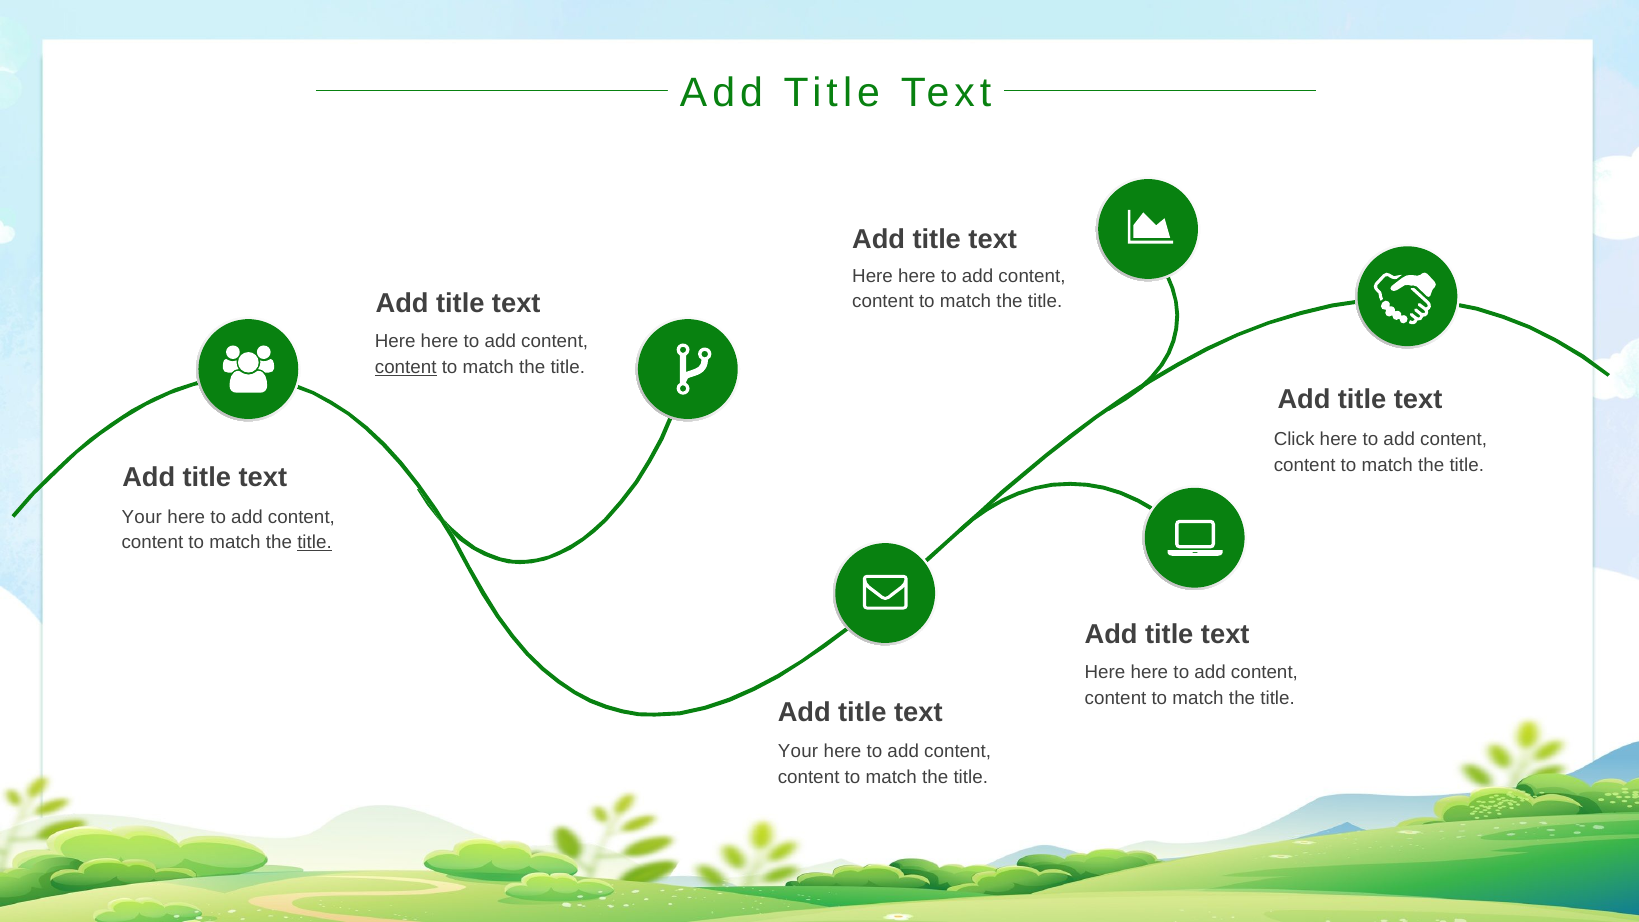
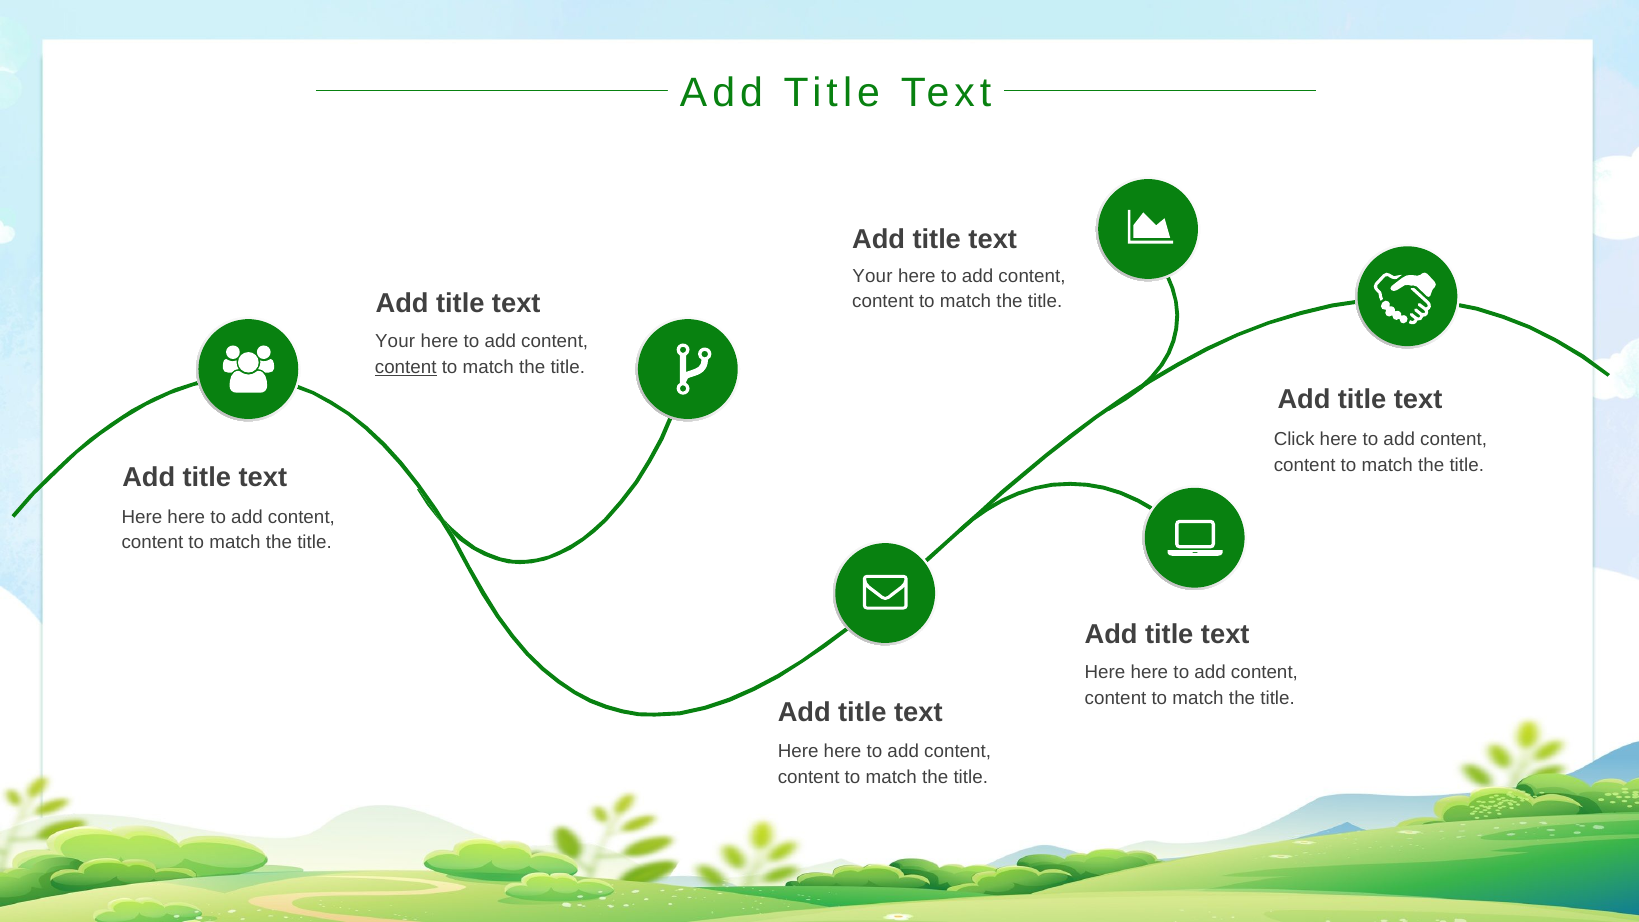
Here: Here -> Your (872, 276)
Here: Here -> Your (395, 342)
Your: Your -> Here (142, 517)
title underline: present -> none (315, 543)
Your: Your -> Here (798, 752)
